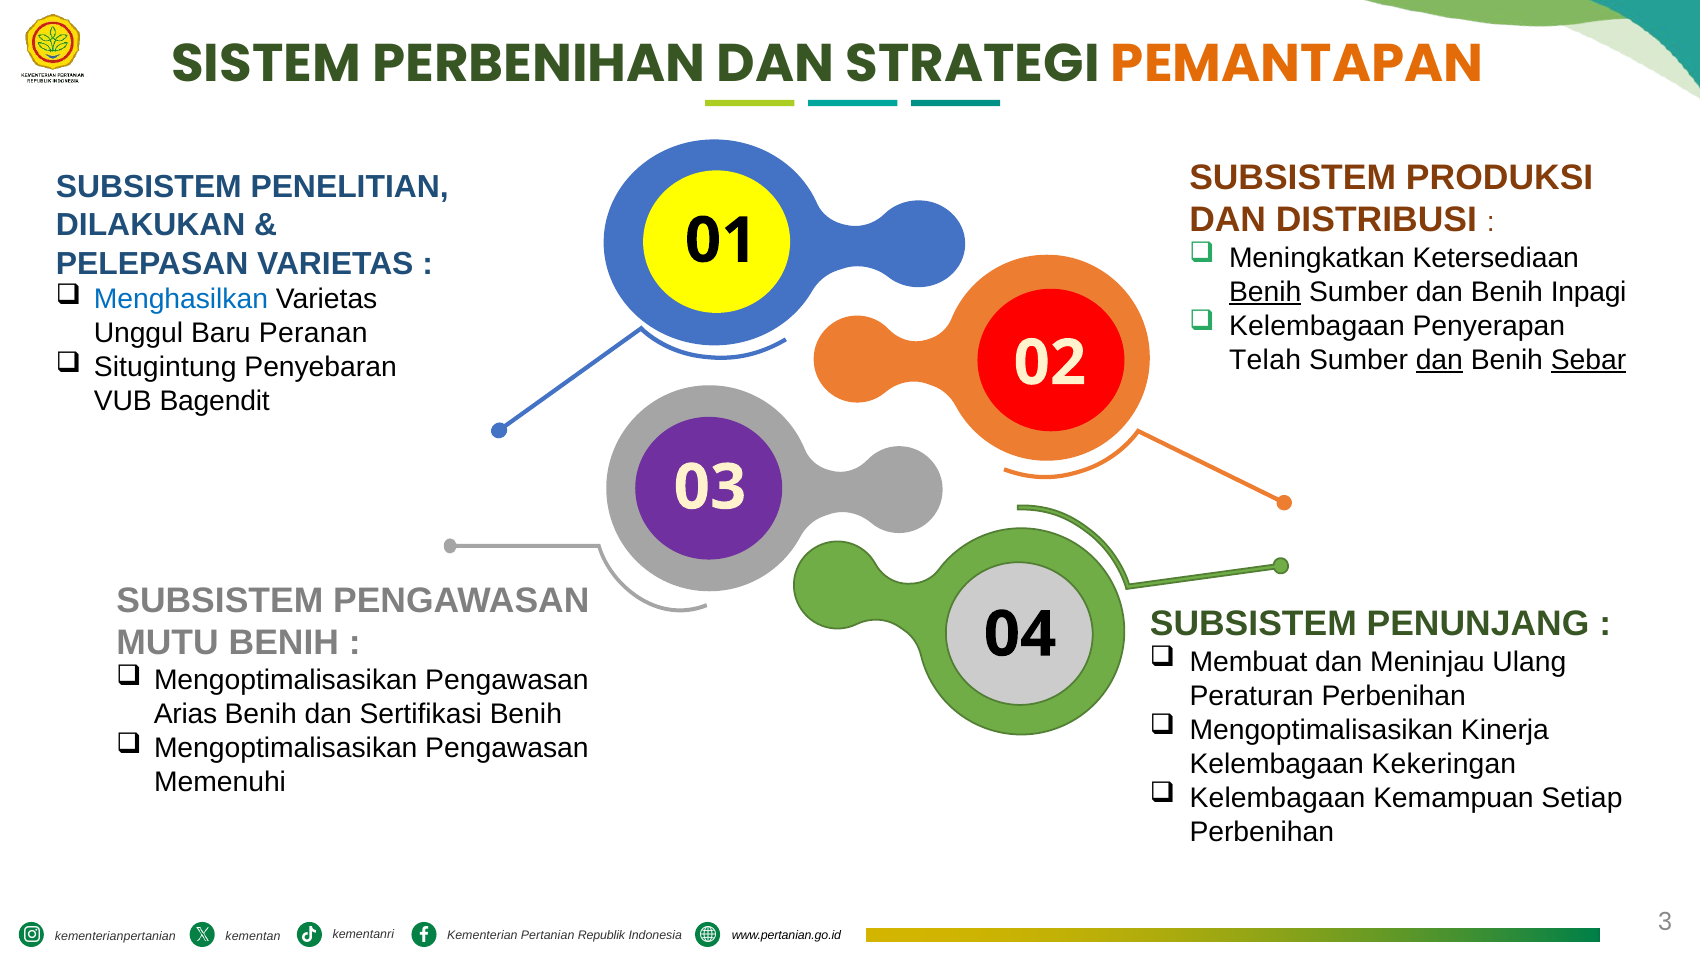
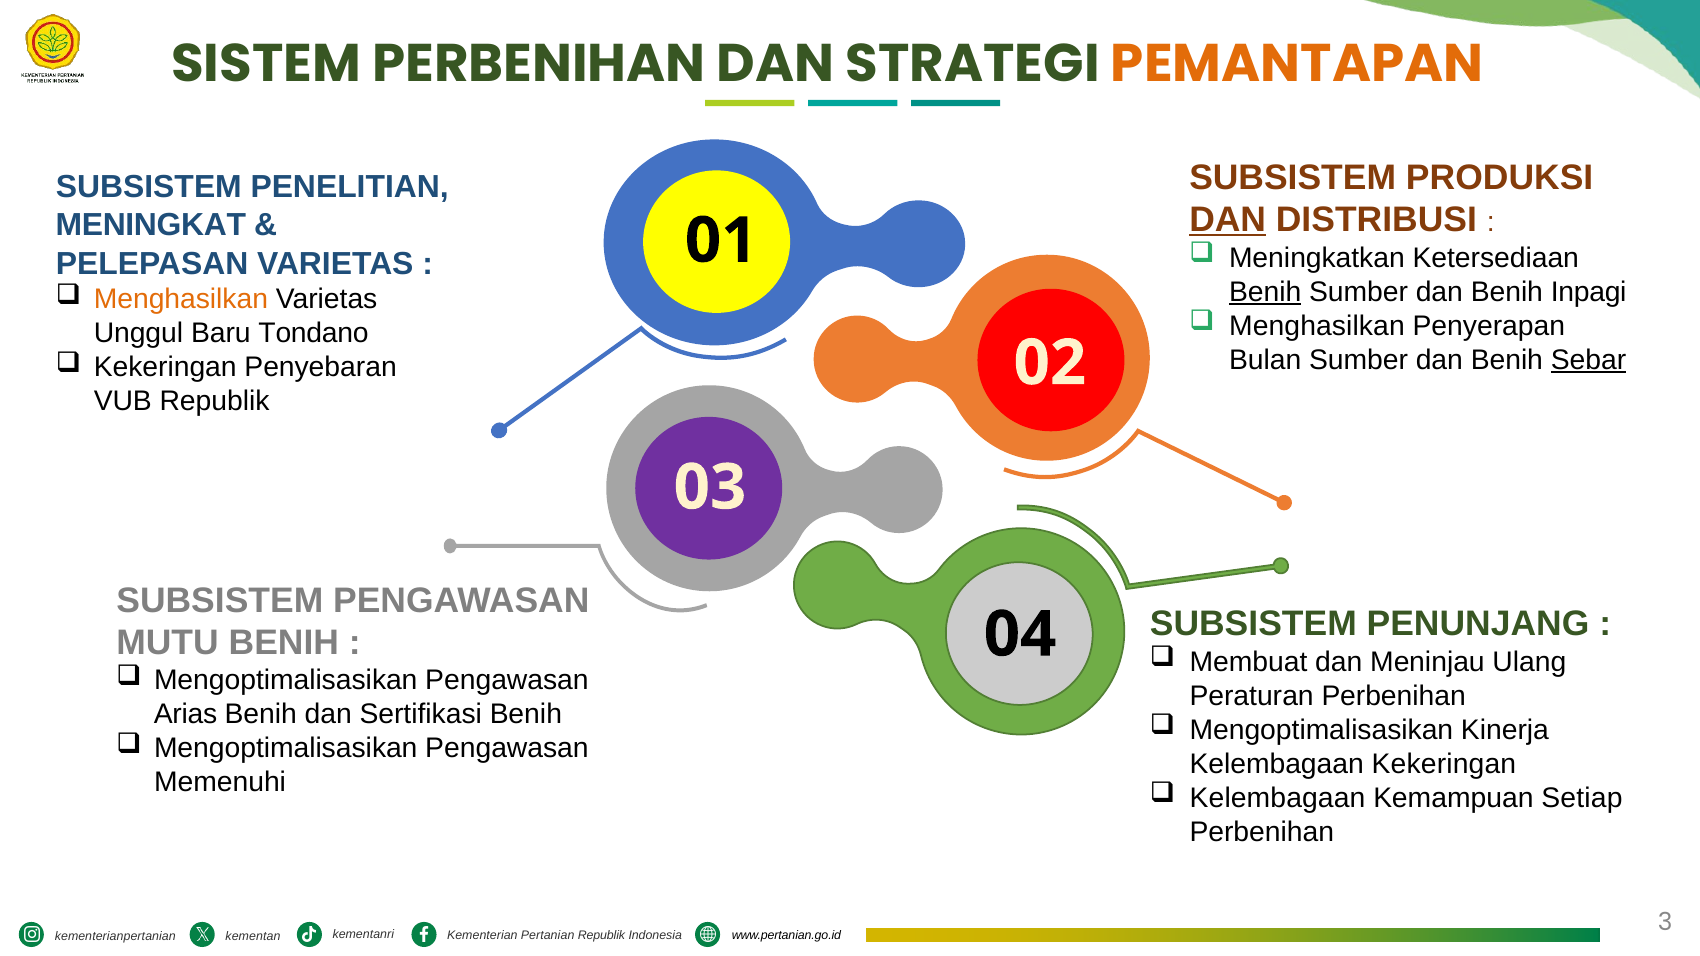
DAN underline: none -> present (1228, 220)
DILAKUKAN: DILAKUKAN -> MENINGKAT (151, 225)
Menghasilkan colour: blue -> orange (181, 299)
Kelembagaan: Kelembagaan -> Menghasilkan (1317, 326)
Peranan: Peranan -> Tondano (314, 333)
Telah: Telah -> Bulan (1265, 360)
dan underline: present -> none (1439, 360)
Situgintung: Situgintung -> Kekeringan (165, 367)
VUB Bagendit: Bagendit -> Republik (215, 401)
